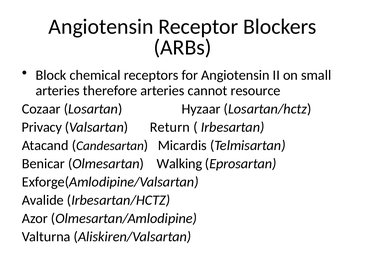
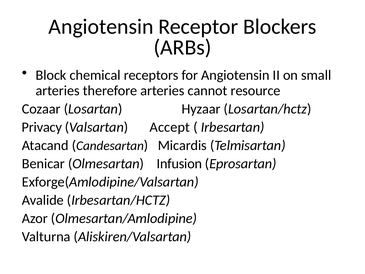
Return: Return -> Accept (170, 127)
Walking: Walking -> Infusion (179, 164)
